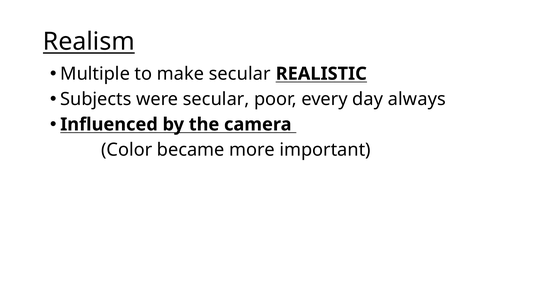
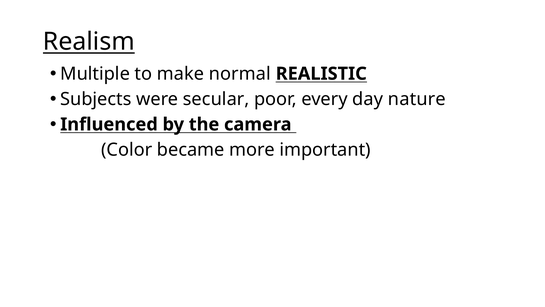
make secular: secular -> normal (240, 74)
always: always -> nature (417, 99)
